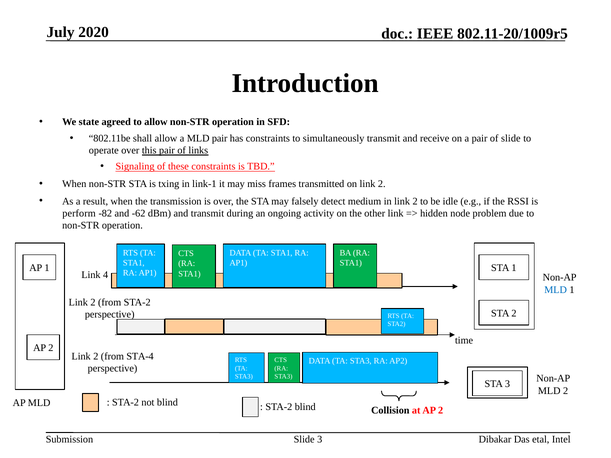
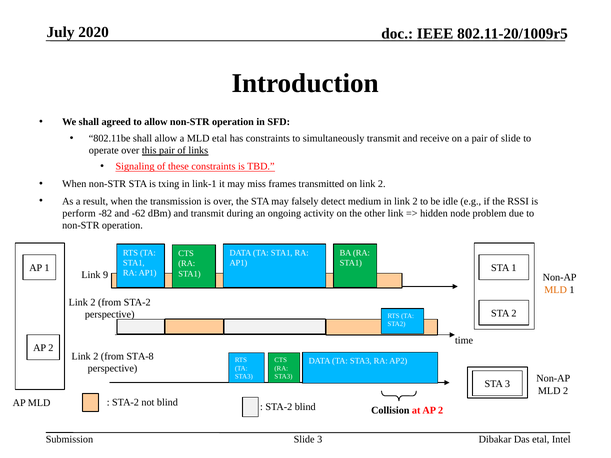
We state: state -> shall (89, 122)
MLD pair: pair -> etal (220, 138)
4: 4 -> 9 (106, 275)
MLD colour: blue -> orange (556, 290)
STA-4: STA-4 -> STA-8 (140, 357)
